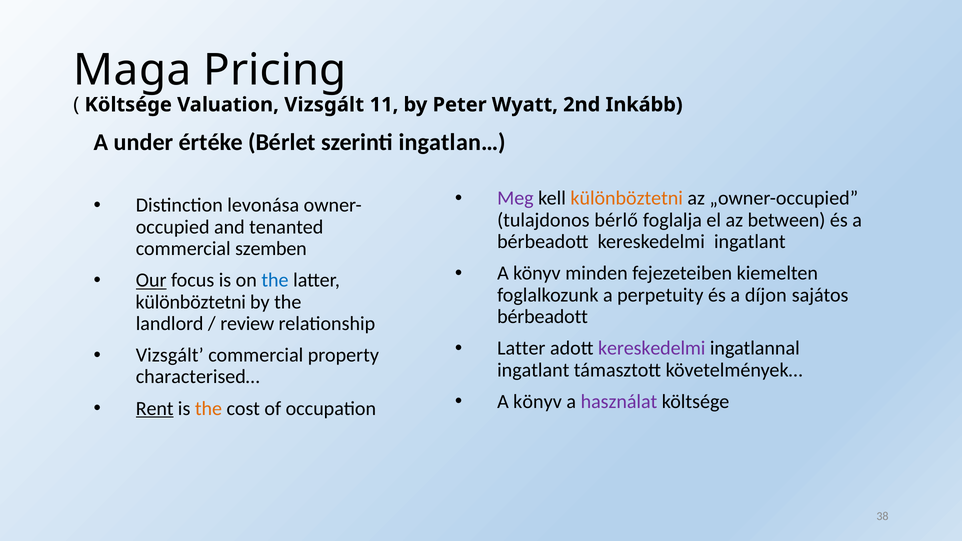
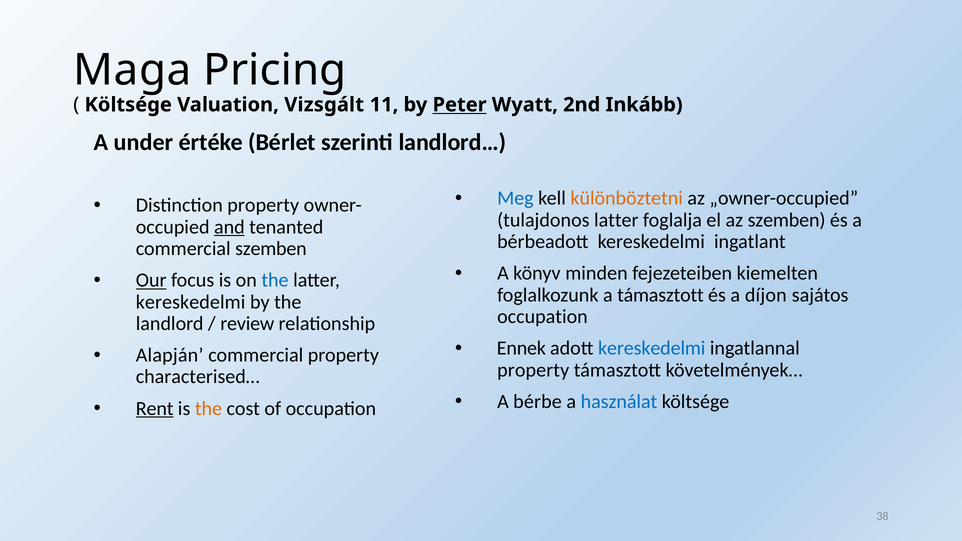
Peter underline: none -> present (460, 105)
ingatlan…: ingatlan… -> landlord… (452, 142)
Meg colour: purple -> blue (515, 198)
Distinction levonása: levonása -> property (263, 205)
tulajdonos bérlő: bérlő -> latter (616, 220)
az between: between -> szemben (787, 220)
and underline: none -> present (229, 227)
a perpetuity: perpetuity -> támasztott (660, 295)
különböztetni: különböztetni -> kereskedelmi (191, 302)
bérbeadott: bérbeadott -> occupation (542, 317)
Latter: Latter -> Ennek (521, 348)
kereskedelmi colour: purple -> blue (652, 348)
Vizsgált: Vizsgált -> Alapján (170, 355)
ingatlant: ingatlant -> property (533, 370)
könyv: könyv -> bérbe (537, 402)
használat colour: purple -> blue (619, 402)
